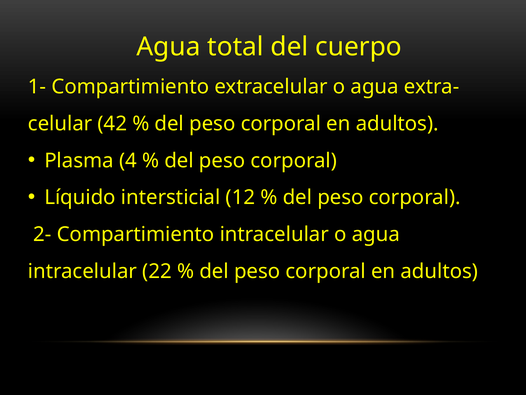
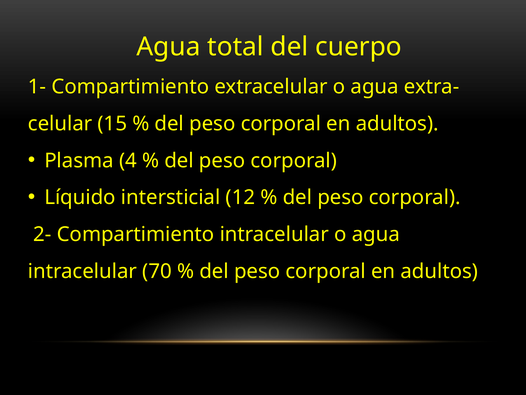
42: 42 -> 15 (112, 124)
22: 22 -> 70 (157, 271)
